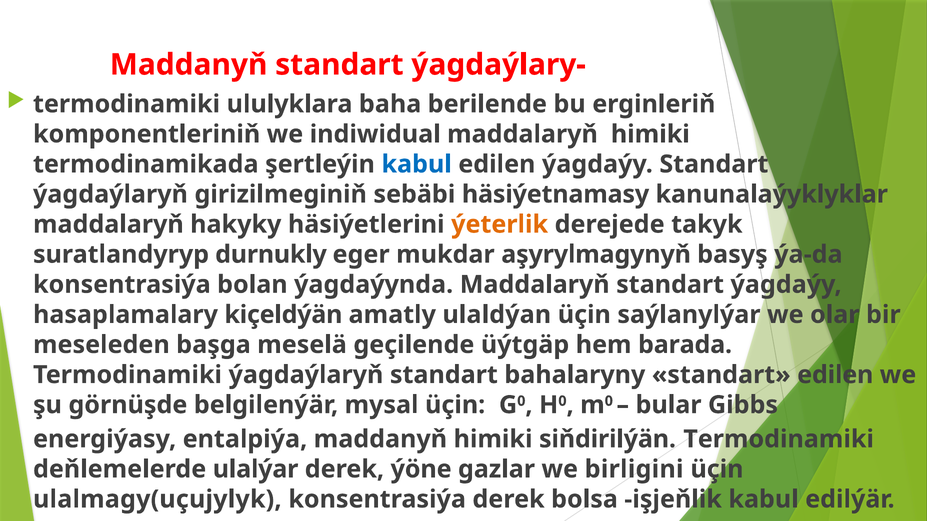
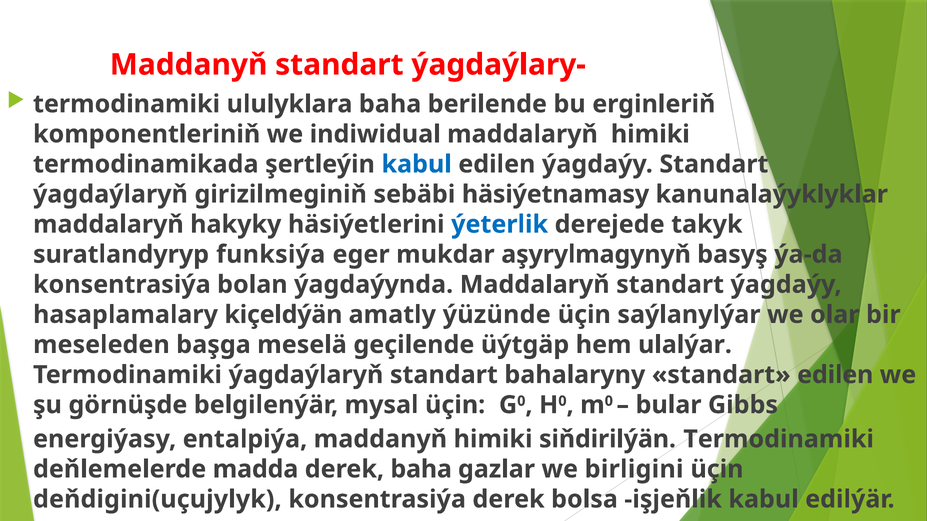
ýeterlik colour: orange -> blue (500, 225)
durnukly: durnukly -> funksiýa (271, 255)
ulaldýan: ulaldýan -> ýüzünde (497, 315)
barada: barada -> ulalýar (685, 345)
ulalýar: ulalýar -> madda (256, 470)
derek ýöne: ýöne -> baha (421, 470)
ulalmagy(uçujylyk: ulalmagy(uçujylyk -> deňdigini(uçujylyk (157, 500)
